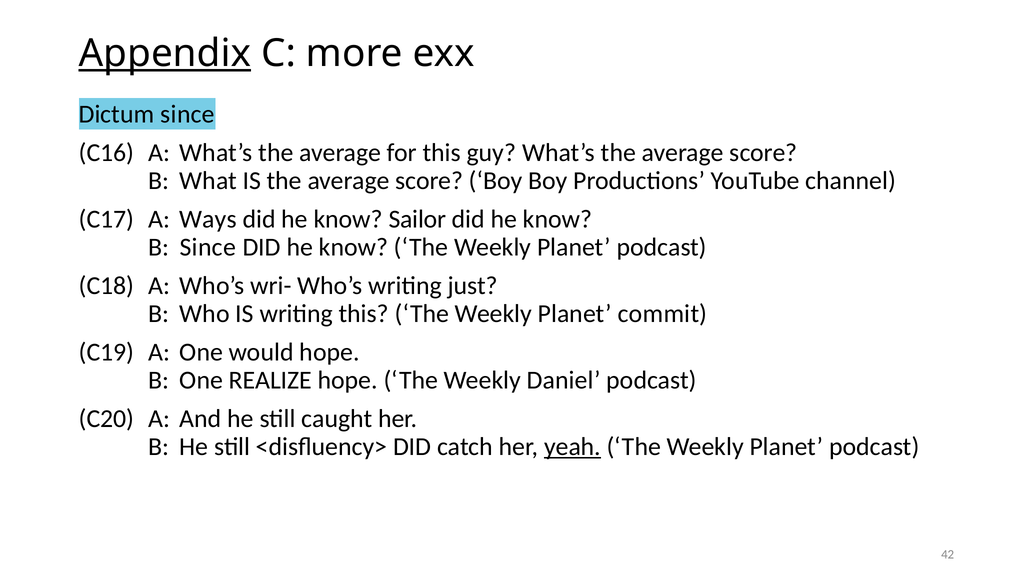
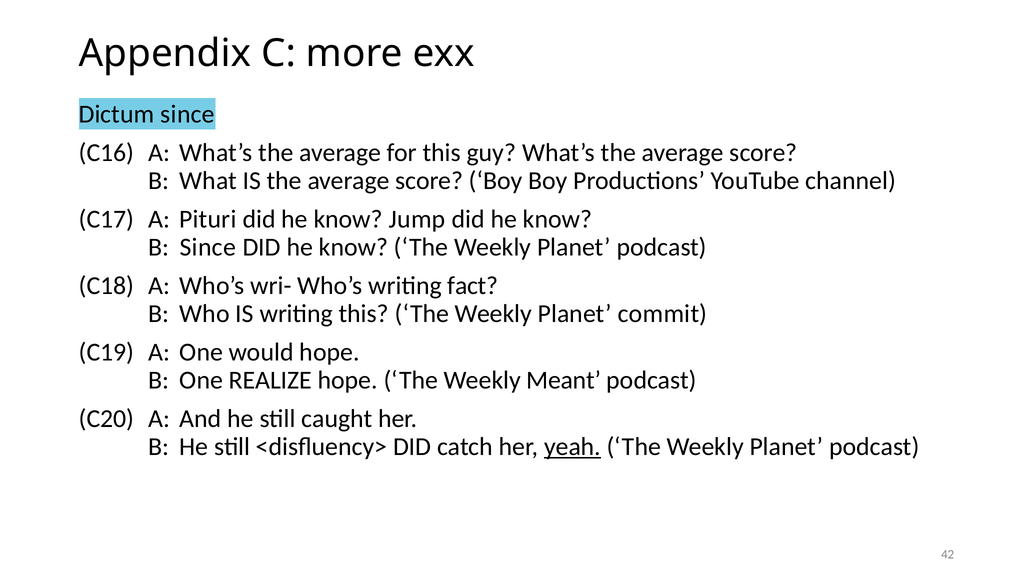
Appendix underline: present -> none (165, 54)
Ways: Ways -> Pituri (208, 219)
Sailor: Sailor -> Jump (417, 219)
just: just -> fact (473, 286)
Daniel: Daniel -> Meant (564, 380)
